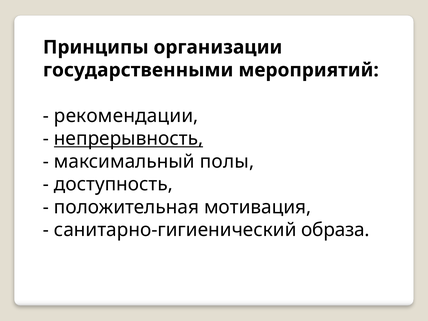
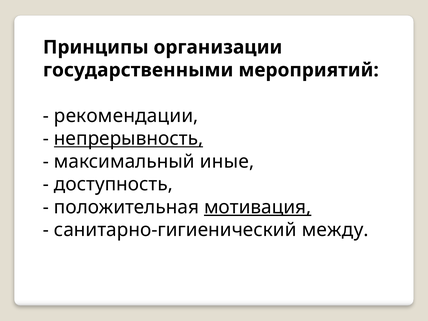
полы: полы -> иные (227, 161)
мотивация underline: none -> present (258, 207)
образа: образа -> между (335, 230)
